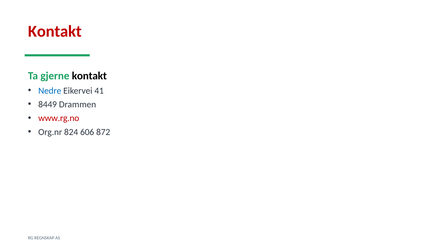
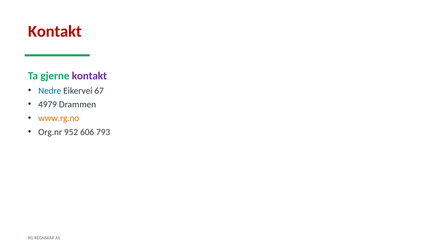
kontakt colour: black -> purple (89, 76)
41: 41 -> 67 (99, 90)
8449: 8449 -> 4979 (48, 104)
www.rg.no colour: red -> orange (59, 118)
824: 824 -> 952 (71, 132)
872: 872 -> 793 (103, 132)
